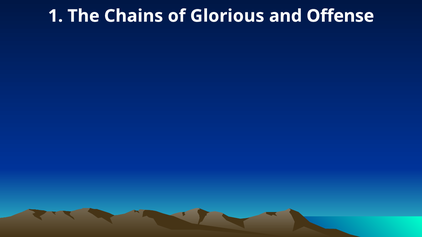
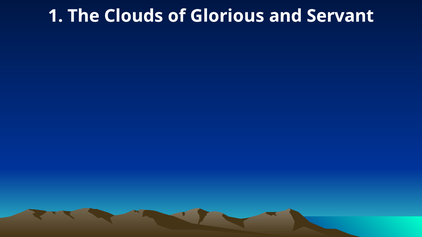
Chains: Chains -> Clouds (134, 16)
Offense: Offense -> Servant (340, 16)
